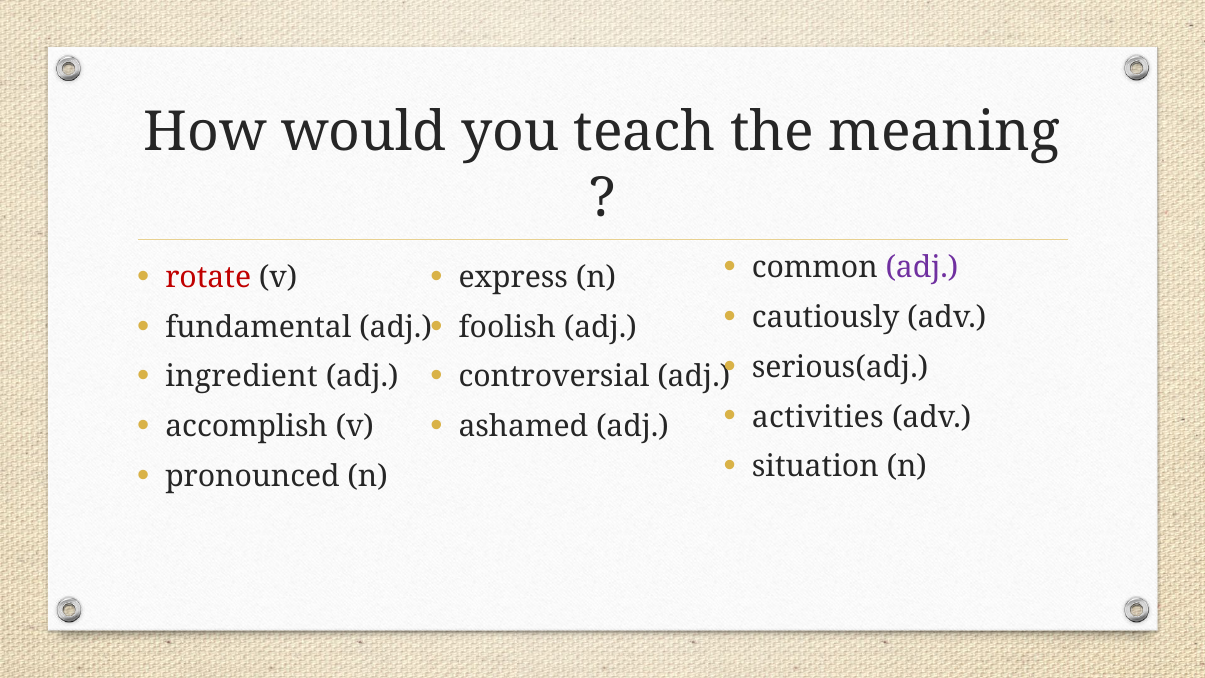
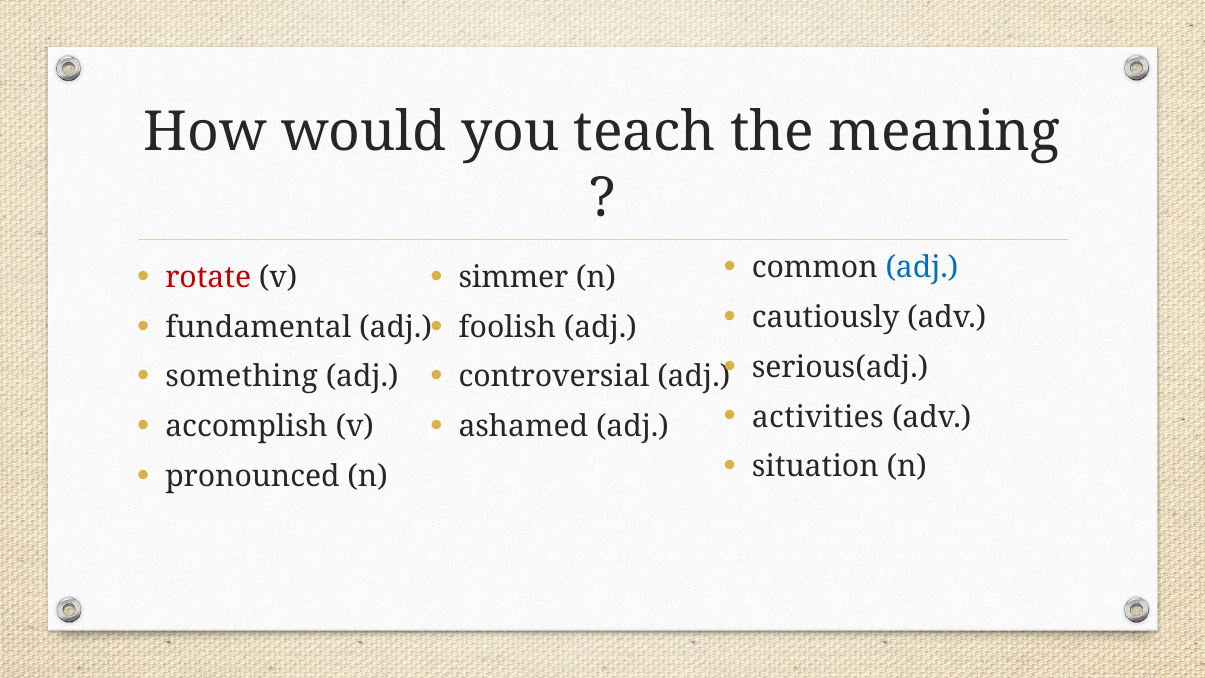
adj colour: purple -> blue (922, 268)
express: express -> simmer (513, 277)
ingredient: ingredient -> something (242, 377)
